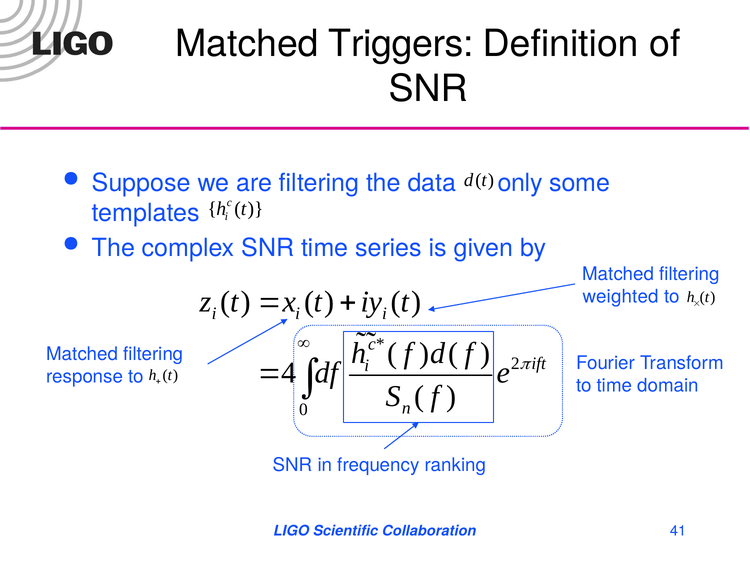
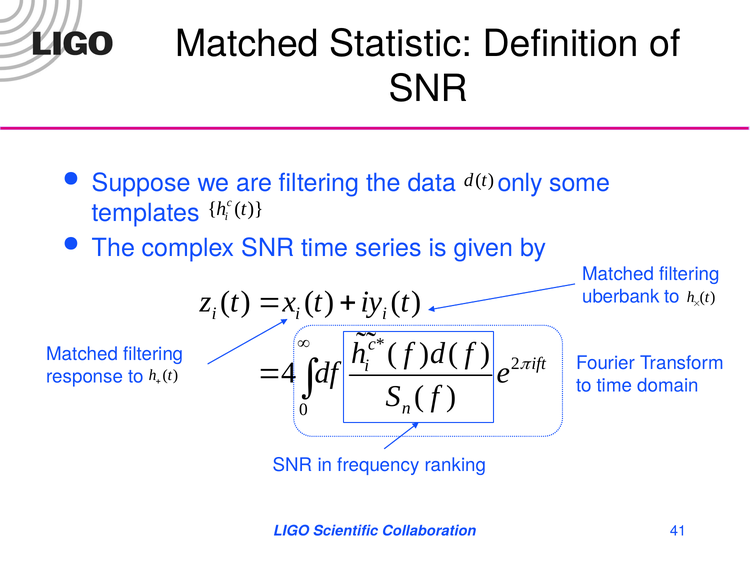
Triggers: Triggers -> Statistic (401, 44)
weighted: weighted -> uberbank (621, 296)
